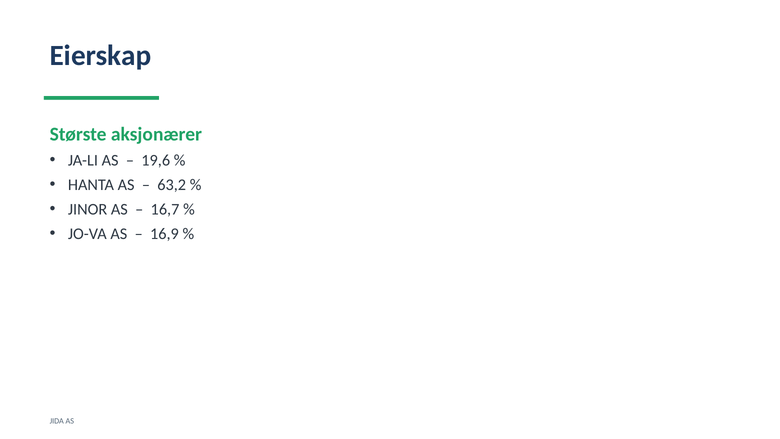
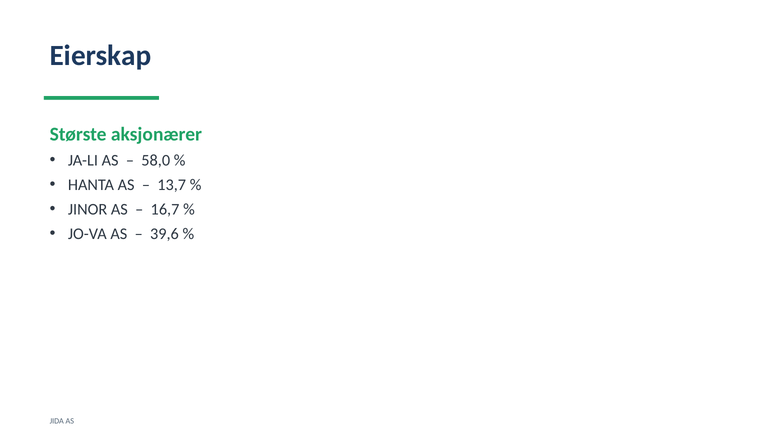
19,6: 19,6 -> 58,0 (156, 160)
63,2: 63,2 -> 13,7 (172, 185)
16,9: 16,9 -> 39,6 (164, 234)
